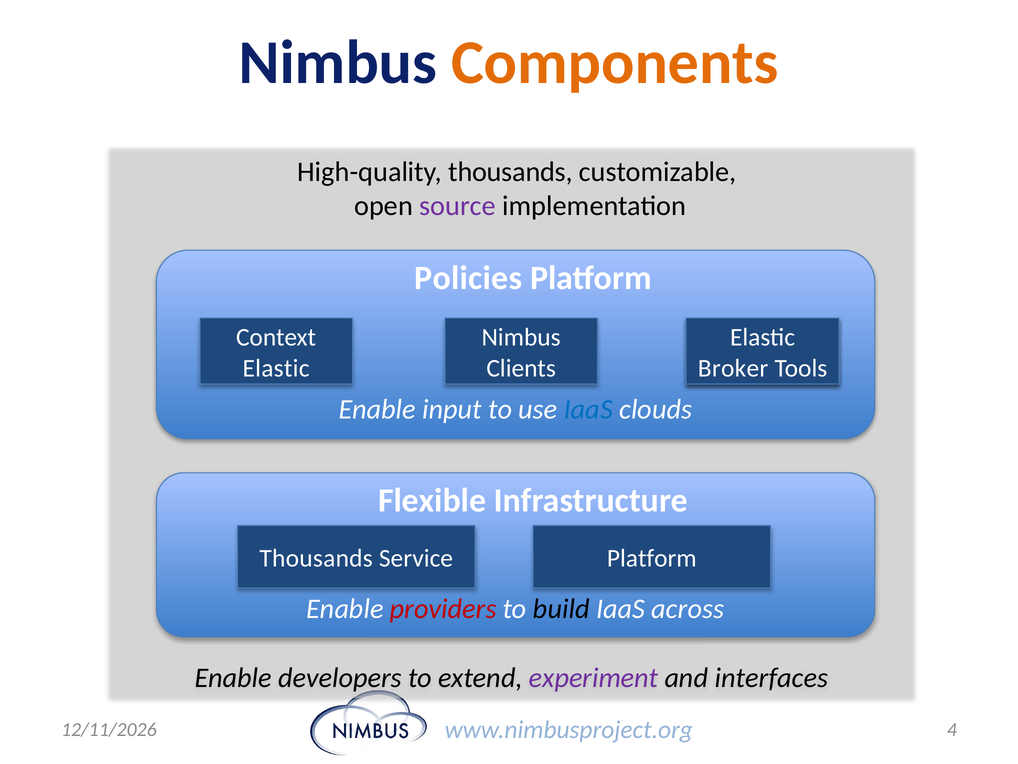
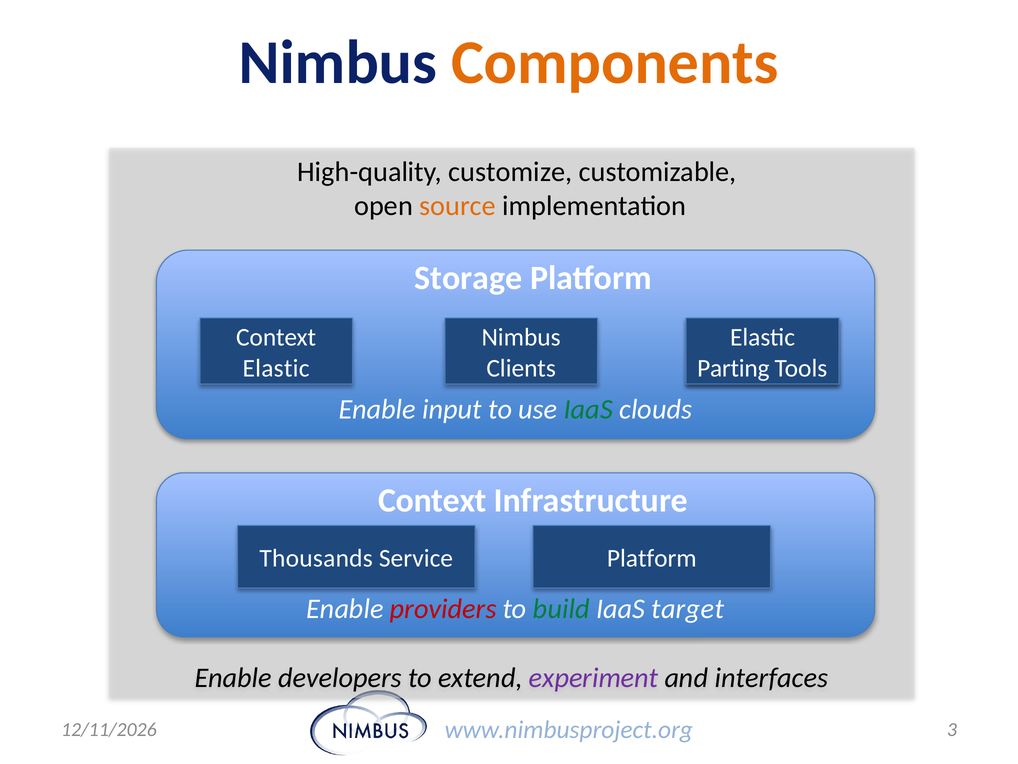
High-quality thousands: thousands -> customize (510, 172)
source colour: purple -> orange (458, 206)
Policies: Policies -> Storage (468, 278)
Broker: Broker -> Parting (733, 368)
IaaS colour: blue -> green (588, 409)
Flexible: Flexible -> Context (432, 500)
build colour: black -> green (561, 608)
across: across -> target (688, 608)
4: 4 -> 3 (952, 729)
